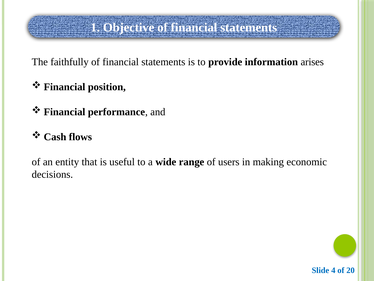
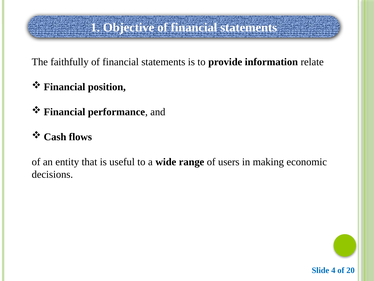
arises: arises -> relate (312, 62)
